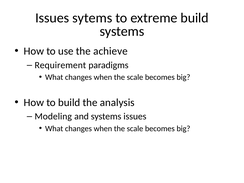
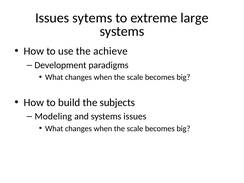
extreme build: build -> large (195, 18)
Requirement: Requirement -> Development (60, 65)
analysis: analysis -> subjects (117, 102)
